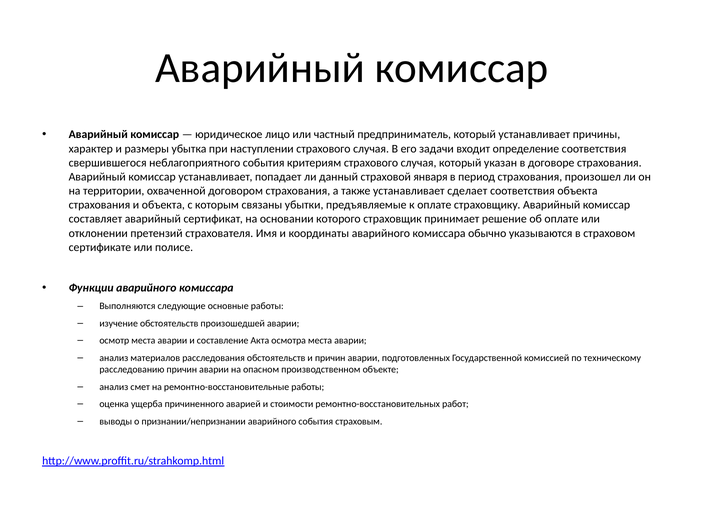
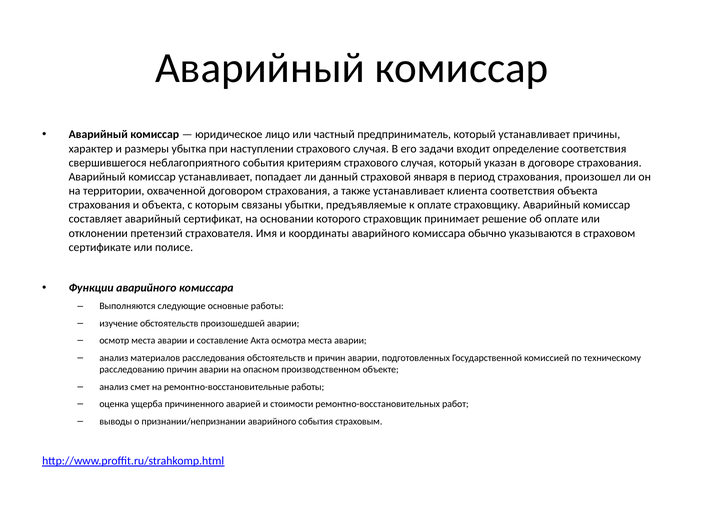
сделает: сделает -> клиента (467, 191)
